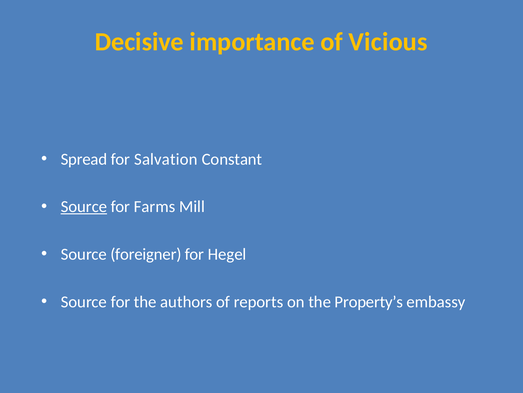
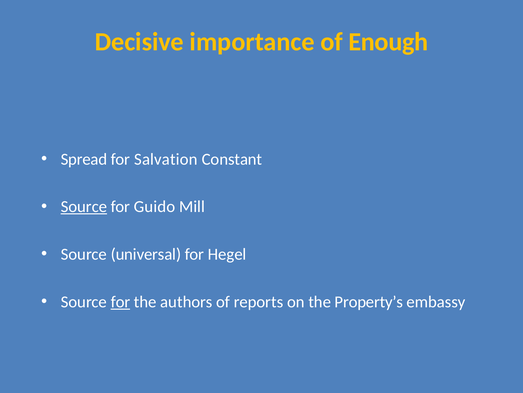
Vicious: Vicious -> Enough (388, 42)
Farms: Farms -> Guido (155, 206)
foreigner: foreigner -> universal (146, 254)
for underline: none -> present (120, 301)
